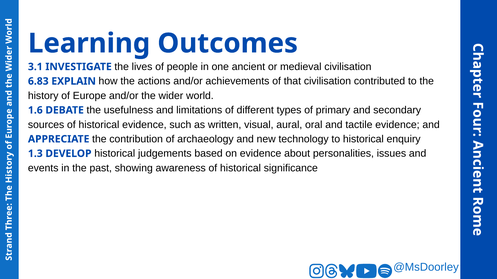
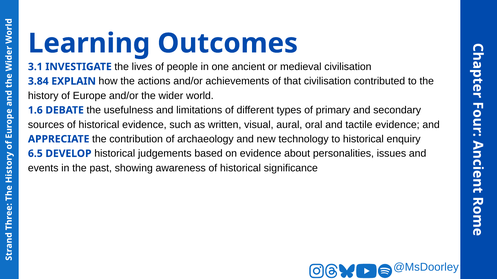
6.83: 6.83 -> 3.84 (38, 81)
1.3: 1.3 -> 6.5 (35, 154)
